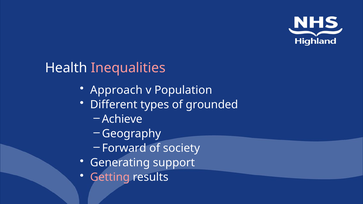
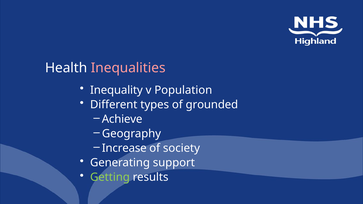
Approach: Approach -> Inequality (116, 90)
Forward: Forward -> Increase (124, 148)
Getting colour: pink -> light green (110, 177)
